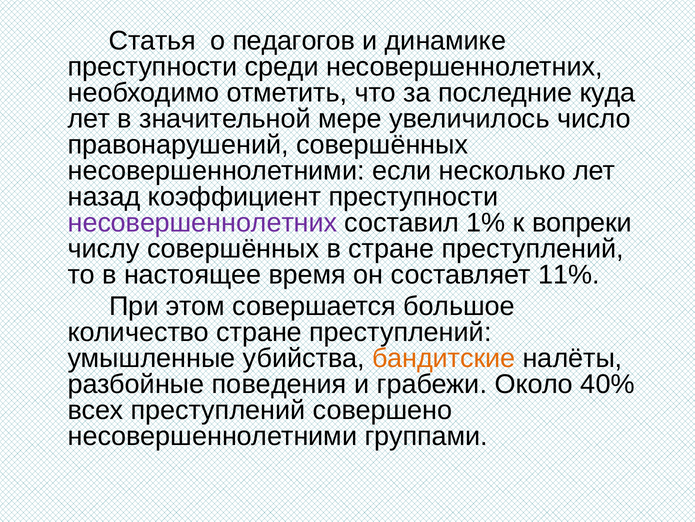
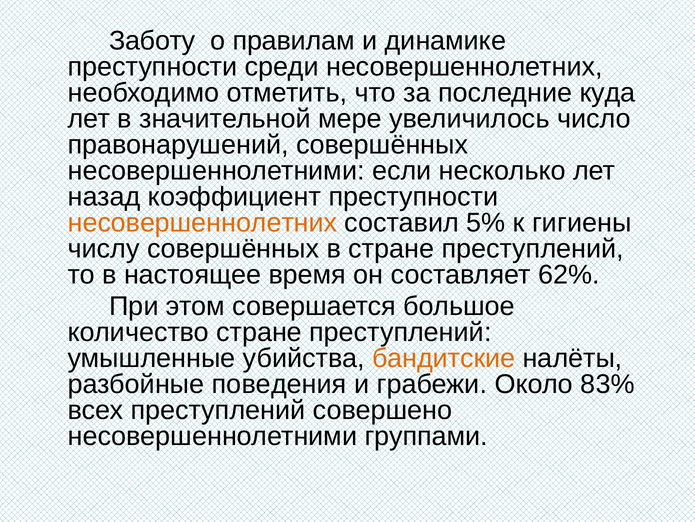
Статья: Статья -> Заботу (152, 41)
педагогов: педагогов -> правилам (294, 41)
несовершеннолетних colour: purple -> orange (202, 222)
1%: 1% -> 5% (486, 222)
вопреки: вопреки -> гигиены (582, 222)
11%: 11% -> 62% (569, 274)
40%: 40% -> 83% (608, 384)
